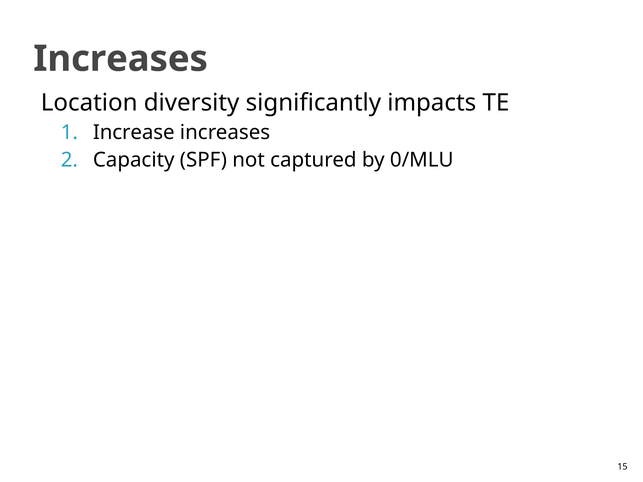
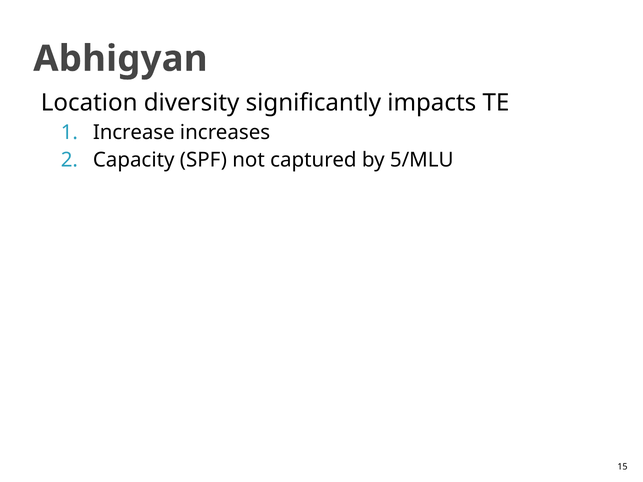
Increases: Increases -> Abhigyan (120, 59)
0/MLU: 0/MLU -> 5/MLU (422, 160)
